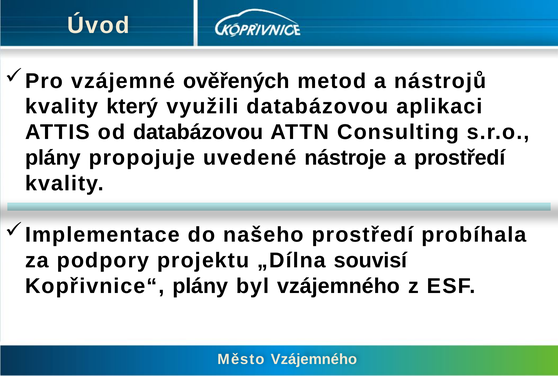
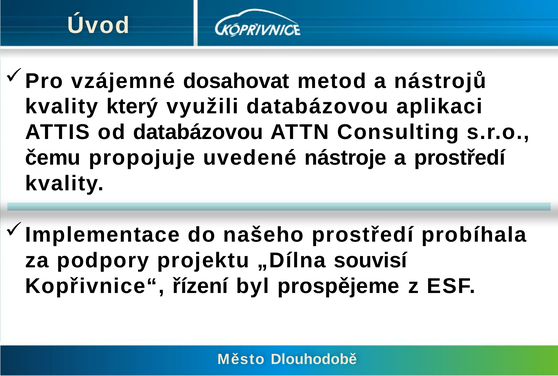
ověřených: ověřených -> dosahovat (236, 81)
plány: plány -> čemu (53, 158)
Kopřivnice“ plány: plány -> řízení (200, 286)
byl vzájemného: vzájemného -> prospějeme (339, 286)
Město Vzájemného: Vzájemného -> Dlouhodobě (314, 359)
